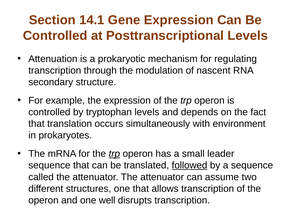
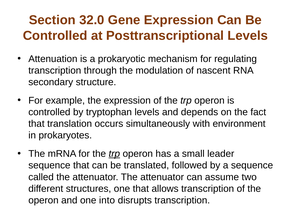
14.1: 14.1 -> 32.0 (92, 20)
followed underline: present -> none (190, 166)
well: well -> into (107, 200)
